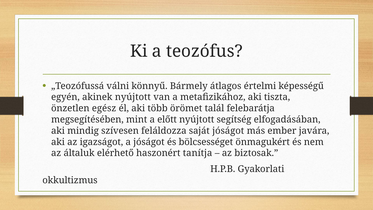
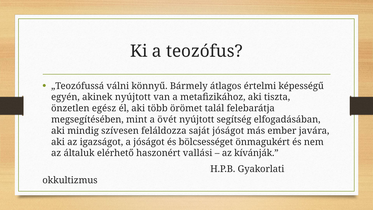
előtt: előtt -> övét (167, 119)
tanítja: tanítja -> vallási (198, 153)
biztosak: biztosak -> kívánják (256, 153)
